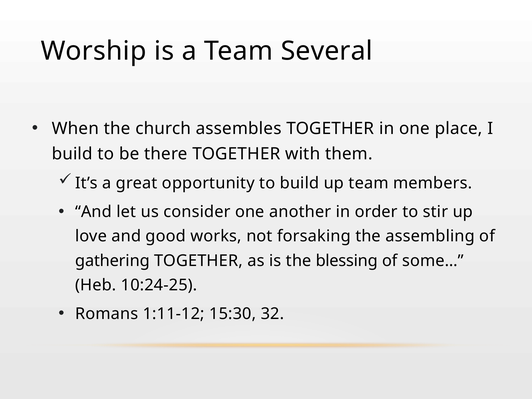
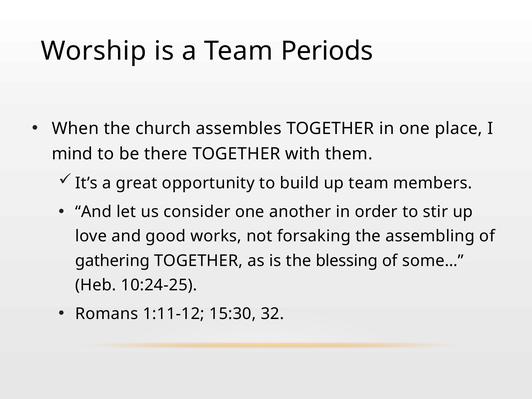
Several: Several -> Periods (327, 51)
build: build -> mind (72, 154)
